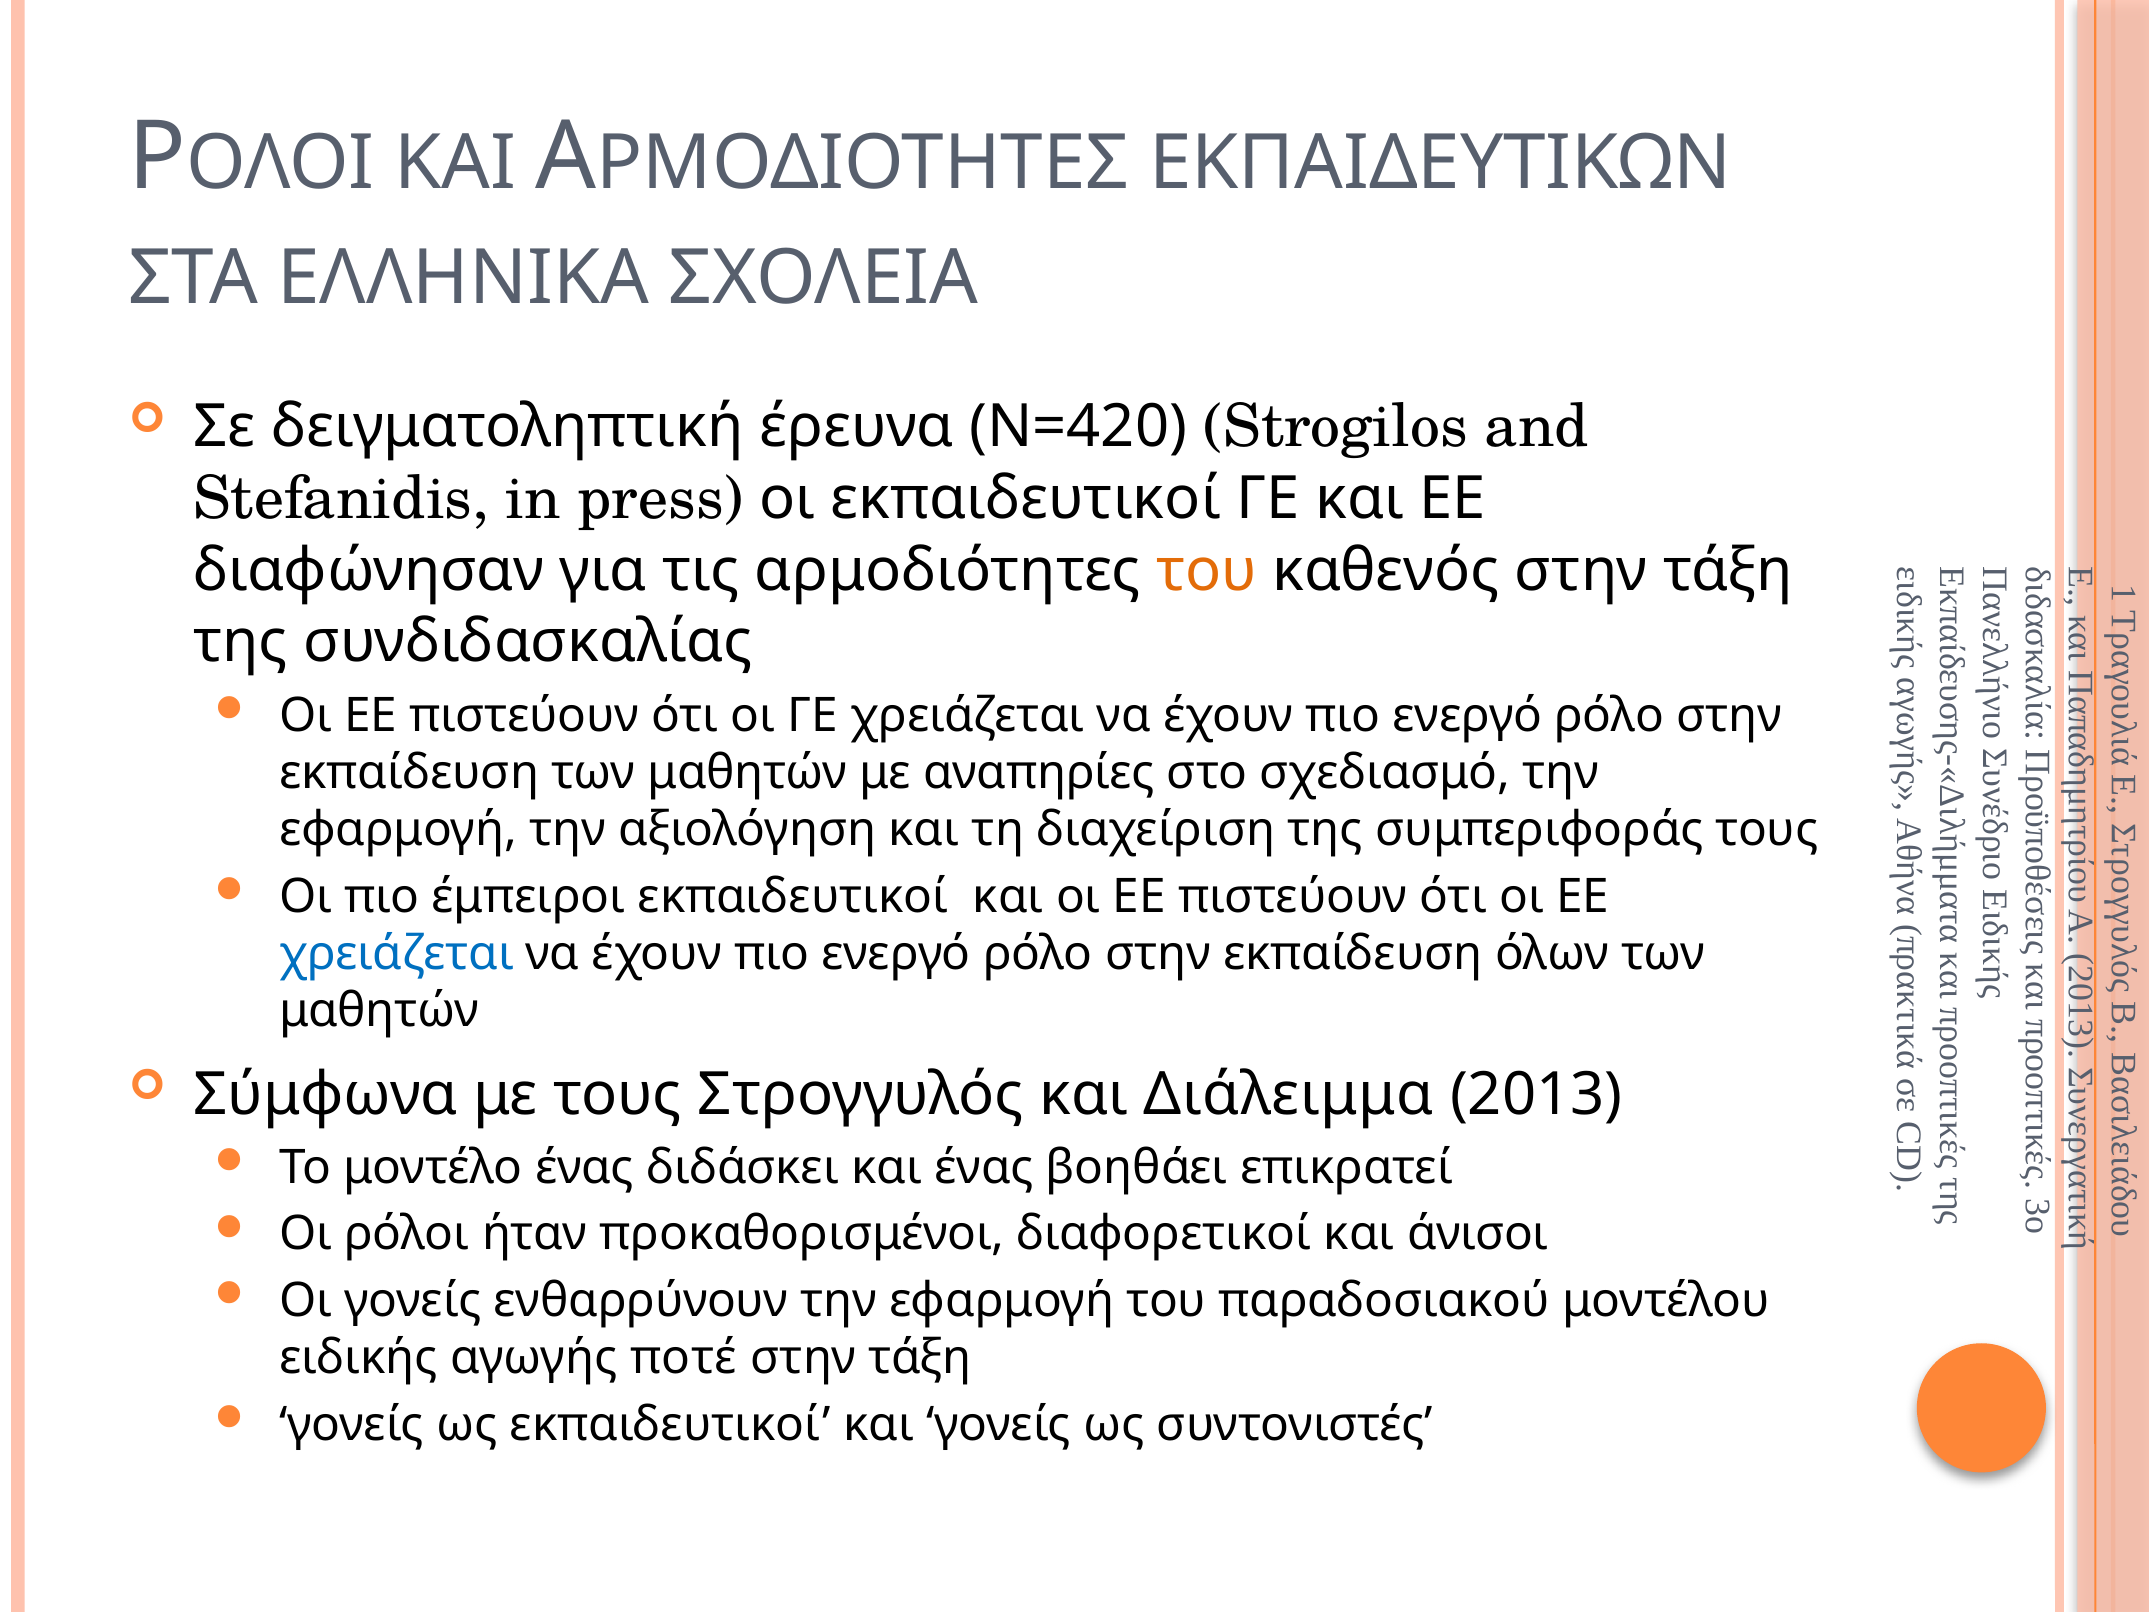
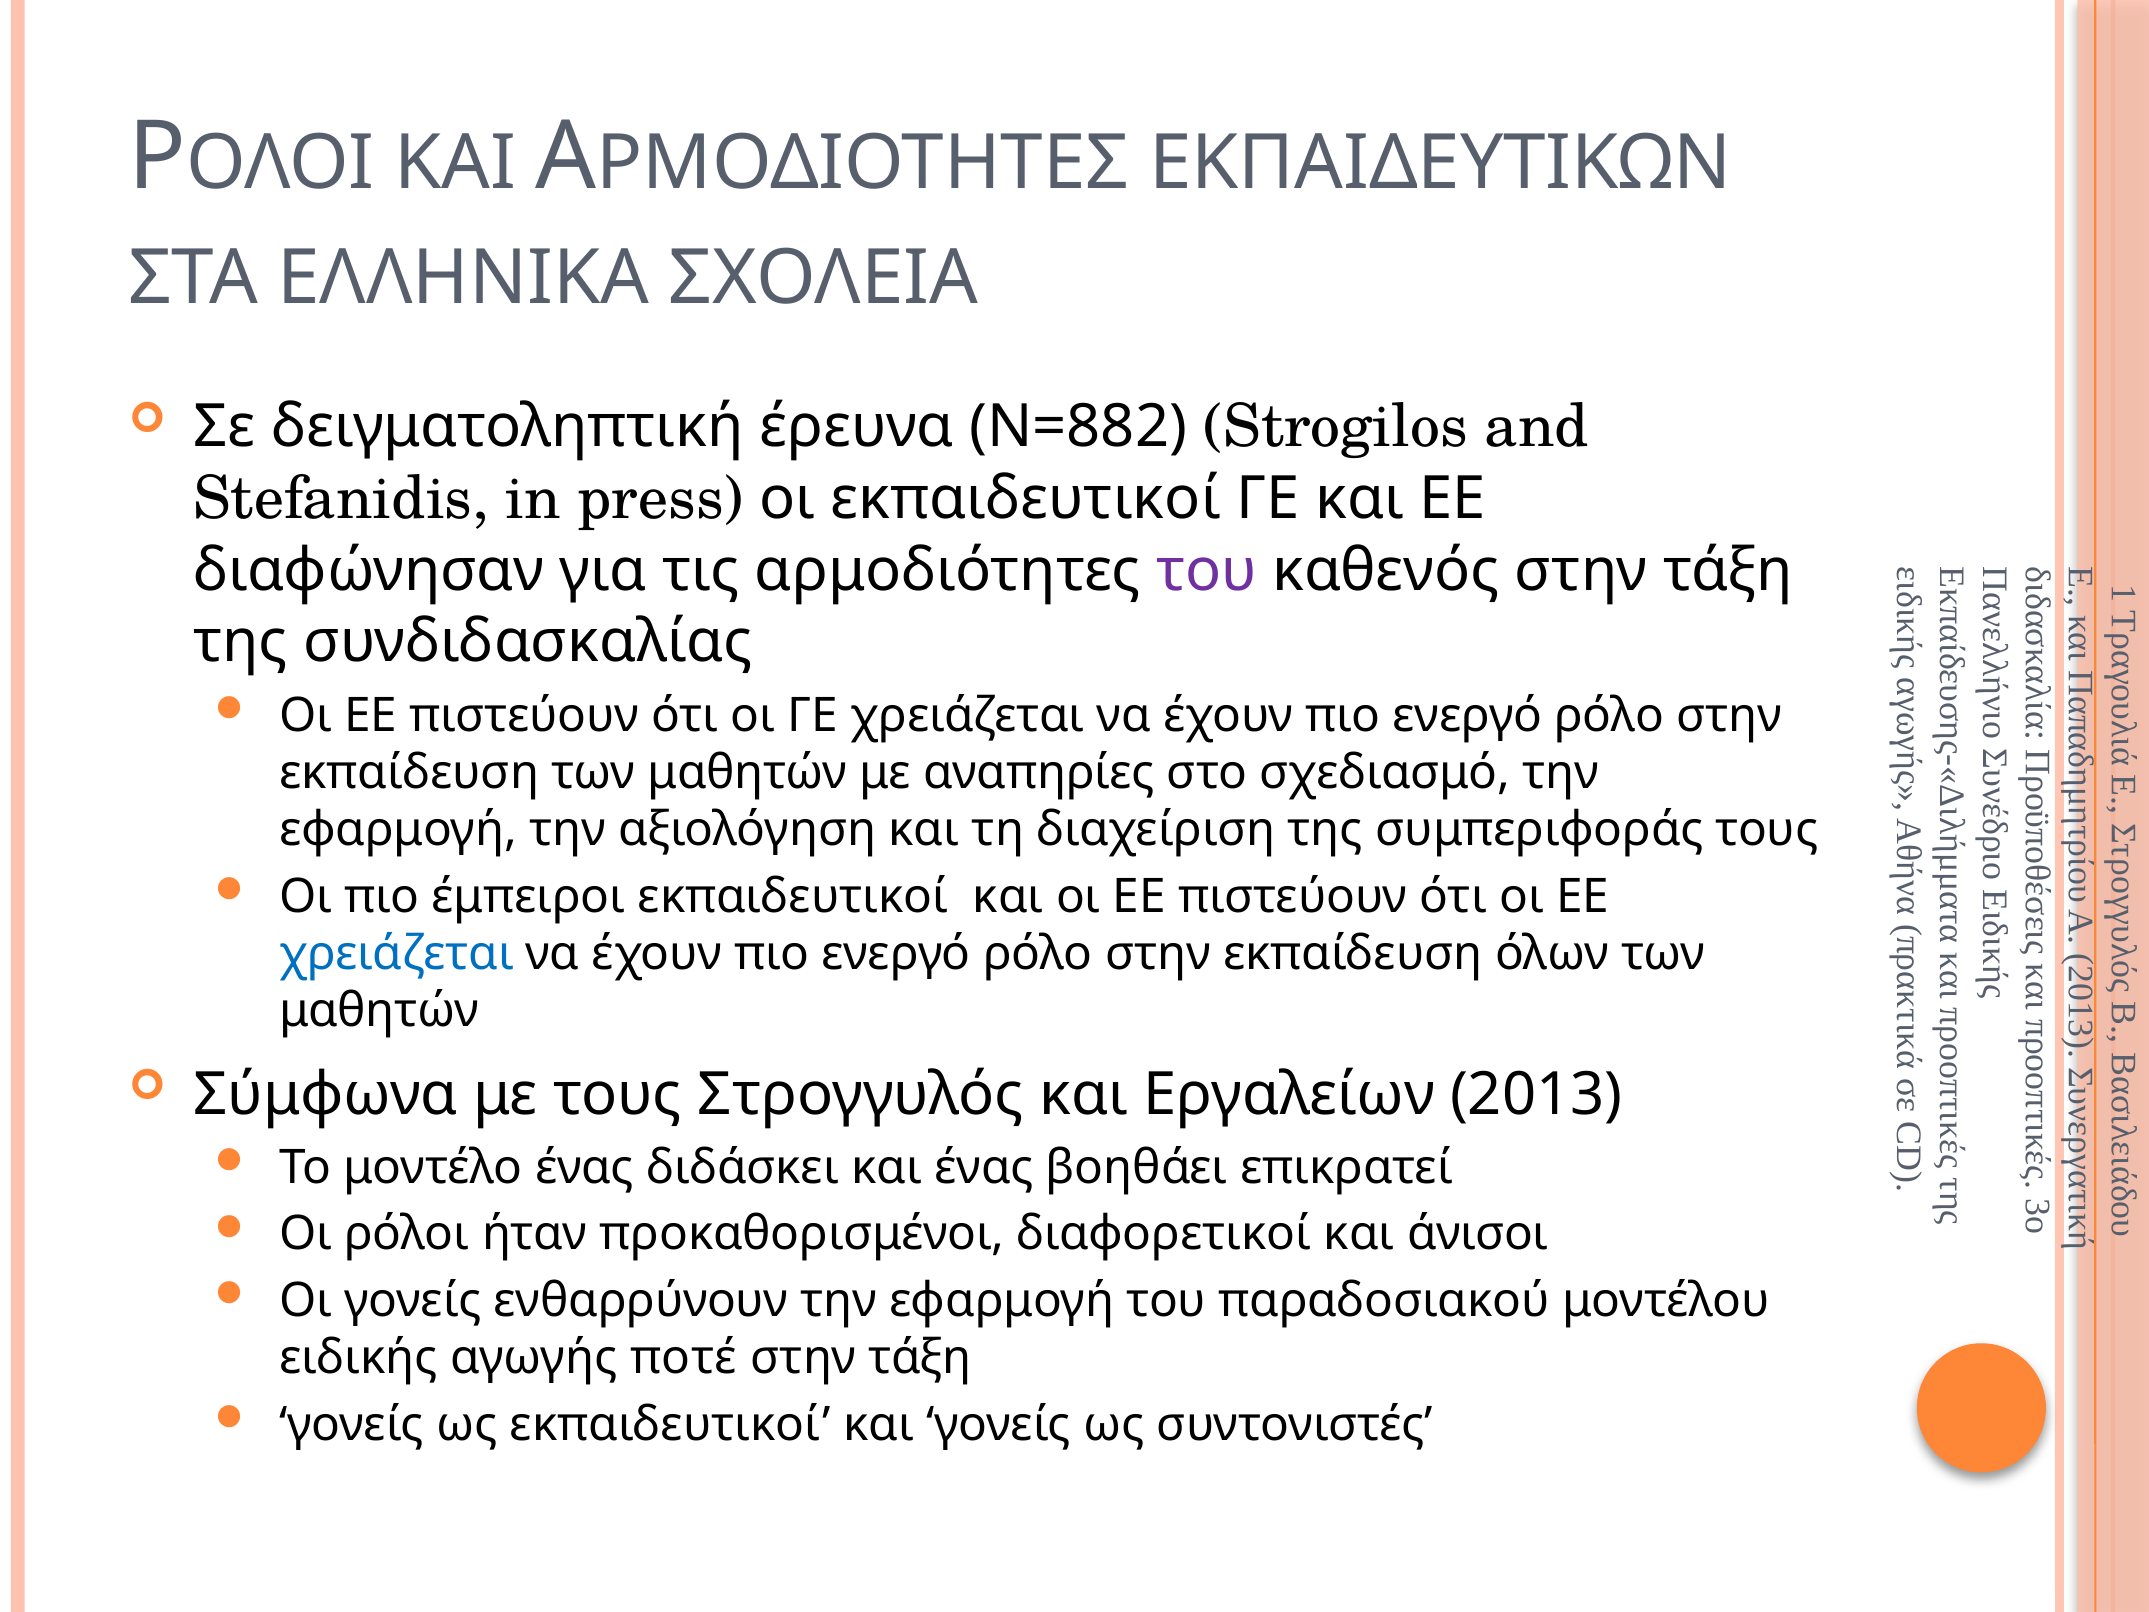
Ν=420: Ν=420 -> Ν=882 (1078, 427)
του colour: orange -> purple (1207, 570)
Διάλειμμα: Διάλειμμα -> Εργαλείων (1289, 1094)
